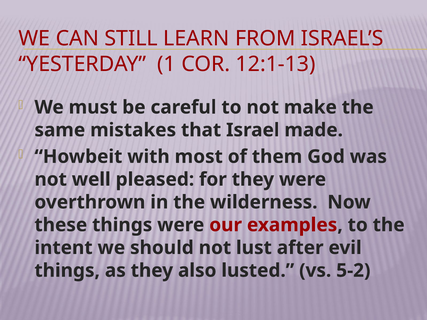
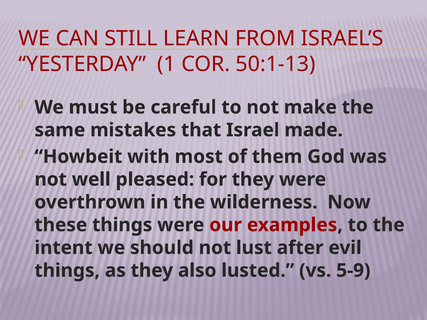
12:1-13: 12:1-13 -> 50:1-13 (276, 64)
5-2: 5-2 -> 5-9 (353, 271)
